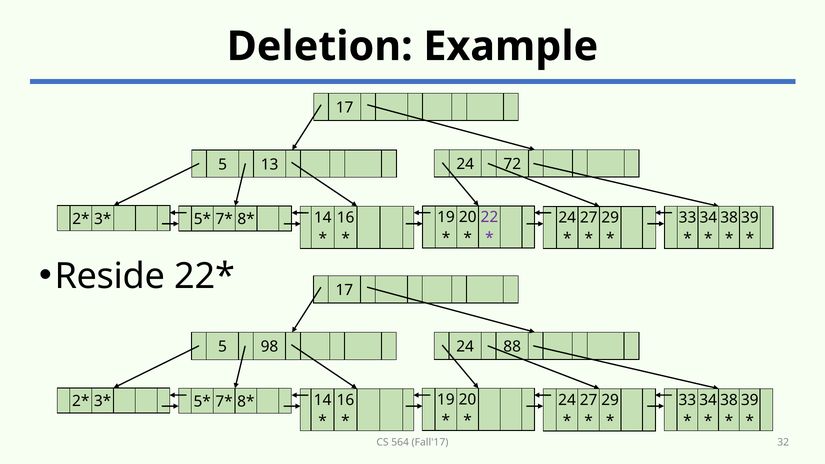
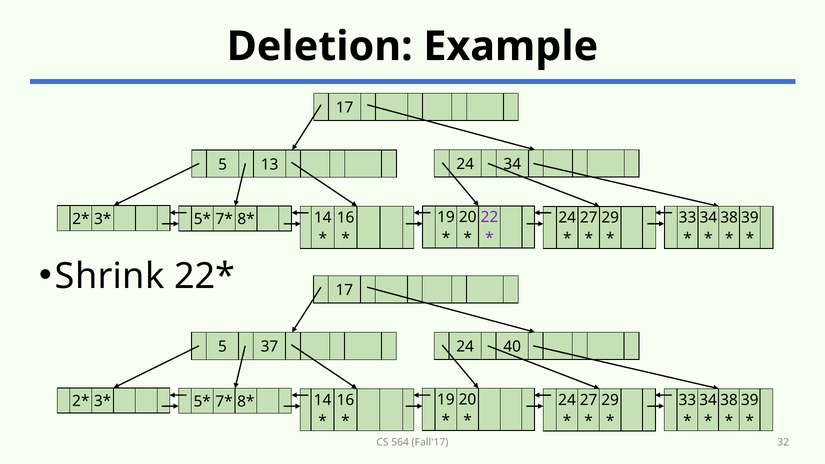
24 72: 72 -> 34 (512, 164)
Reside: Reside -> Shrink (110, 276)
88: 88 -> 40 (512, 347)
98: 98 -> 37 (270, 347)
